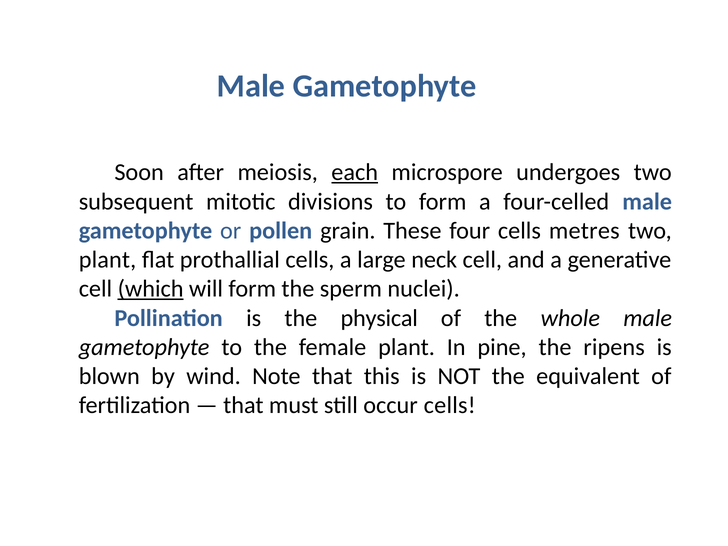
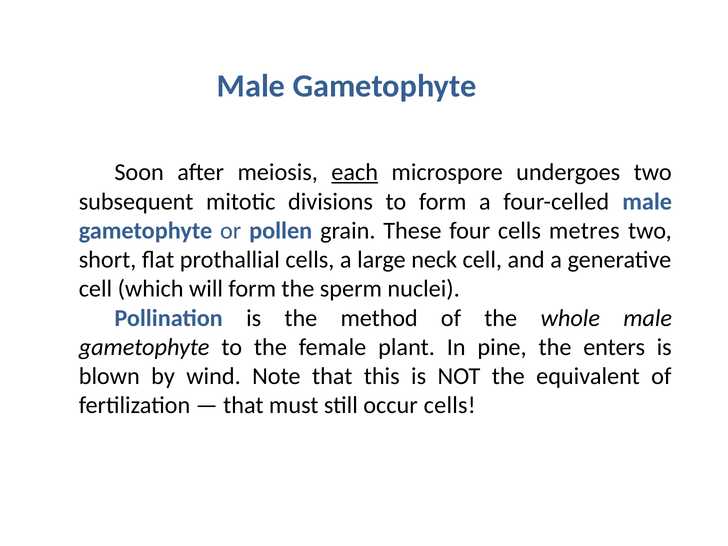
plant: plant -> short (108, 260)
which underline: present -> none (151, 289)
physical: physical -> method (379, 318)
ripens: ripens -> enters (614, 347)
